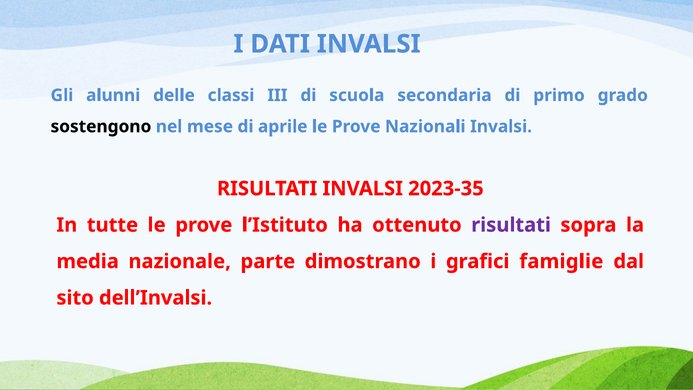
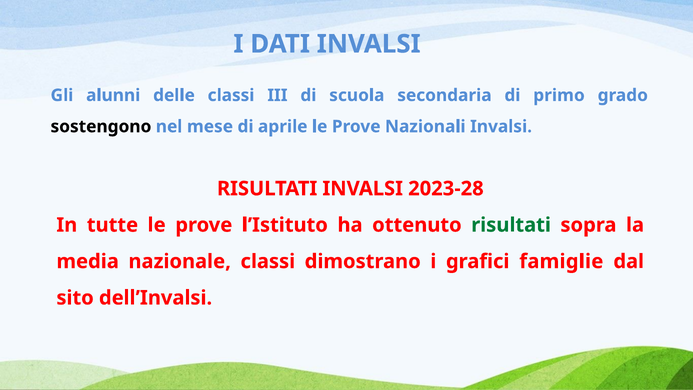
2023-35: 2023-35 -> 2023-28 (446, 189)
risultati colour: purple -> green (511, 225)
nazionale parte: parte -> classi (268, 261)
